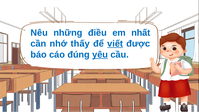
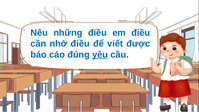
em nhất: nhất -> điều (141, 33)
nhớ thấy: thấy -> điều (80, 44)
viết underline: present -> none (115, 44)
